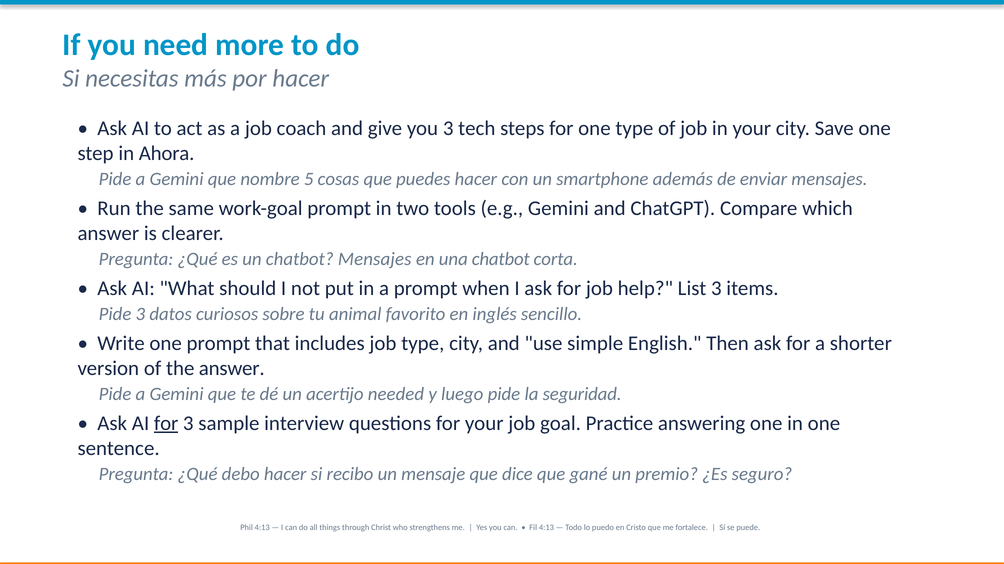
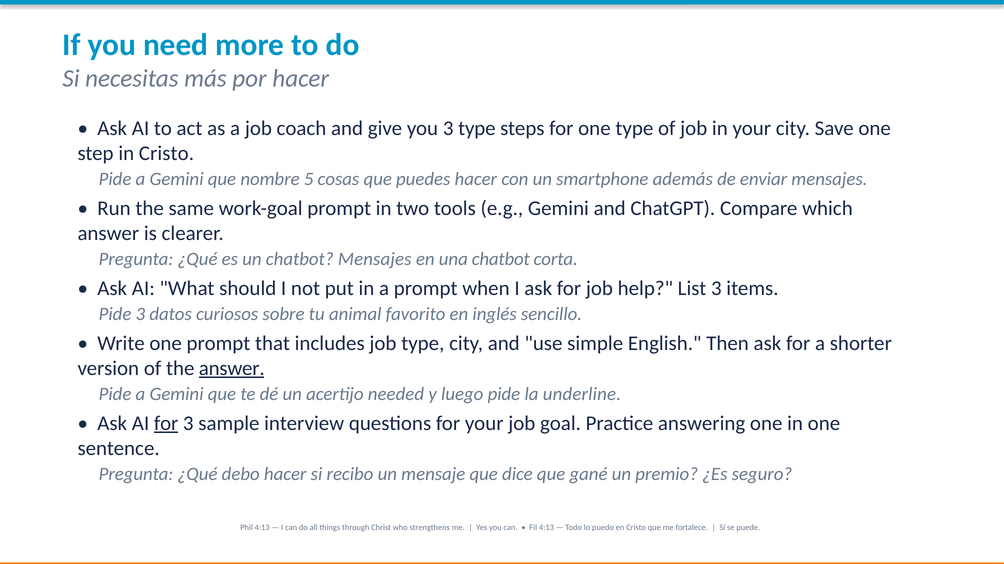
3 tech: tech -> type (477, 128)
in Ahora: Ahora -> Cristo (166, 154)
answer underline: none -> present (232, 369)
seguridad: seguridad -> underline (582, 395)
